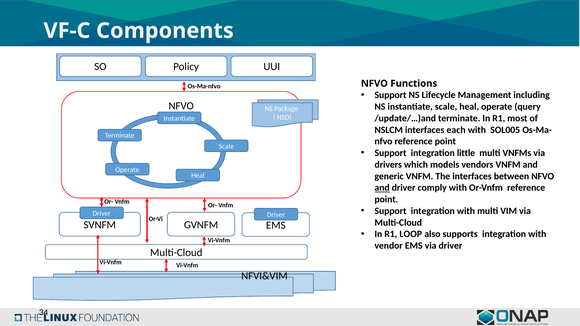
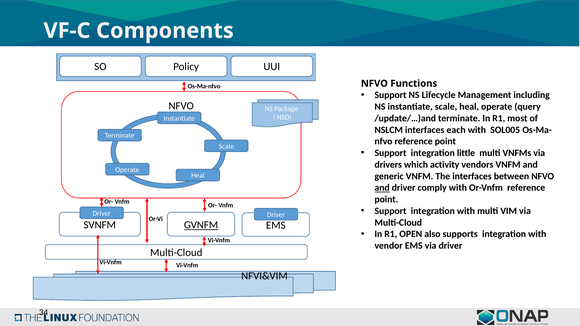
models: models -> activity (445, 165)
GVNFM underline: none -> present (201, 225)
LOOP: LOOP -> OPEN (411, 234)
